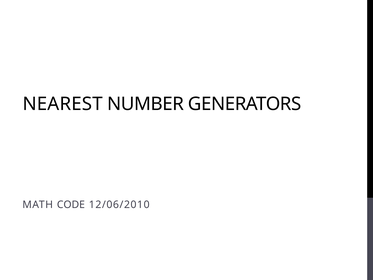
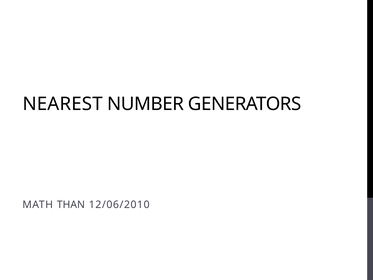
CODE: CODE -> THAN (71, 205)
